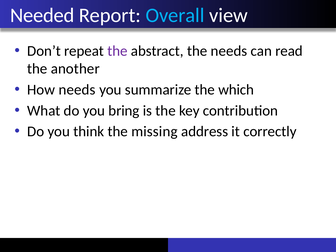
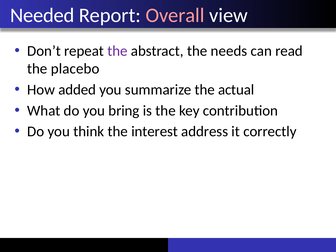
Overall colour: light blue -> pink (175, 15)
another: another -> placebo (75, 69)
How needs: needs -> added (77, 90)
which: which -> actual (236, 90)
missing: missing -> interest (155, 132)
